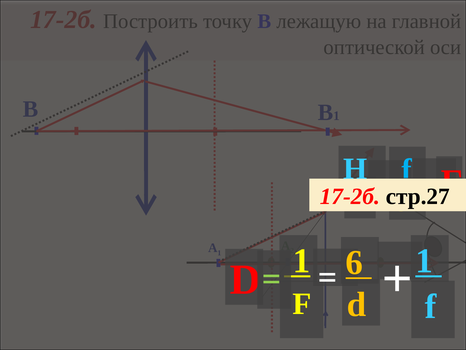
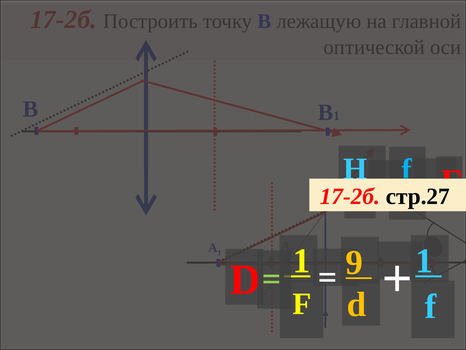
6: 6 -> 9 (354, 262)
